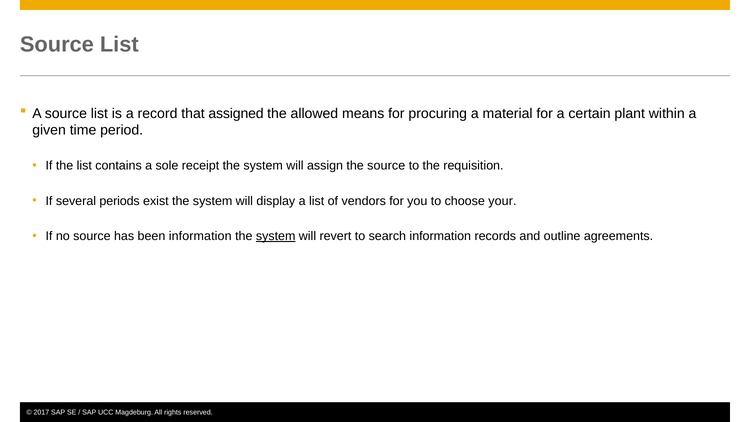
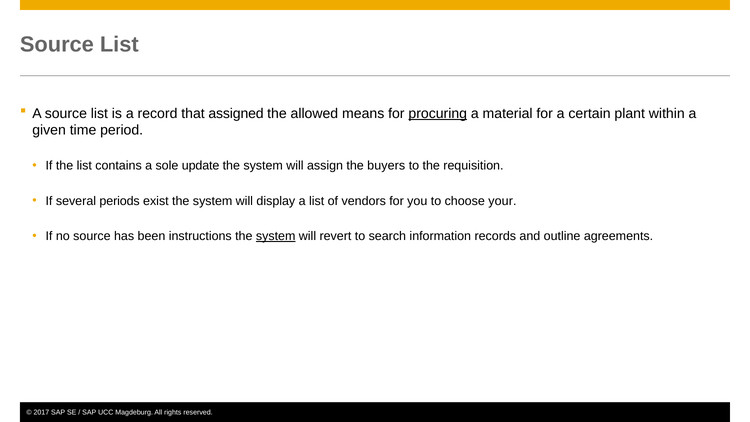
procuring underline: none -> present (438, 113)
receipt: receipt -> update (201, 166)
the source: source -> buyers (386, 166)
been information: information -> instructions (200, 236)
